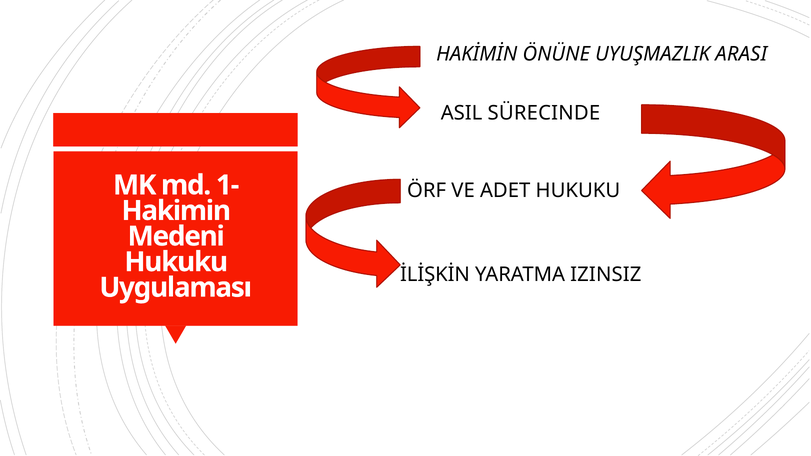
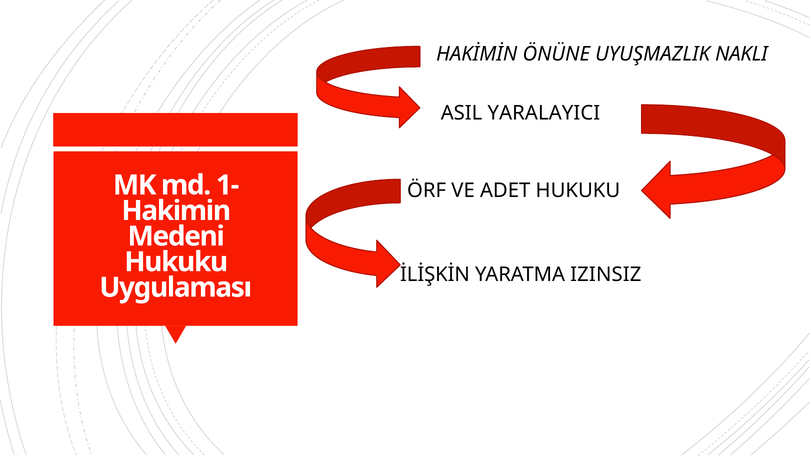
ARASI: ARASI -> NAKLI (741, 54)
SÜRECINDE: SÜRECINDE -> YARALAYICI (544, 113)
